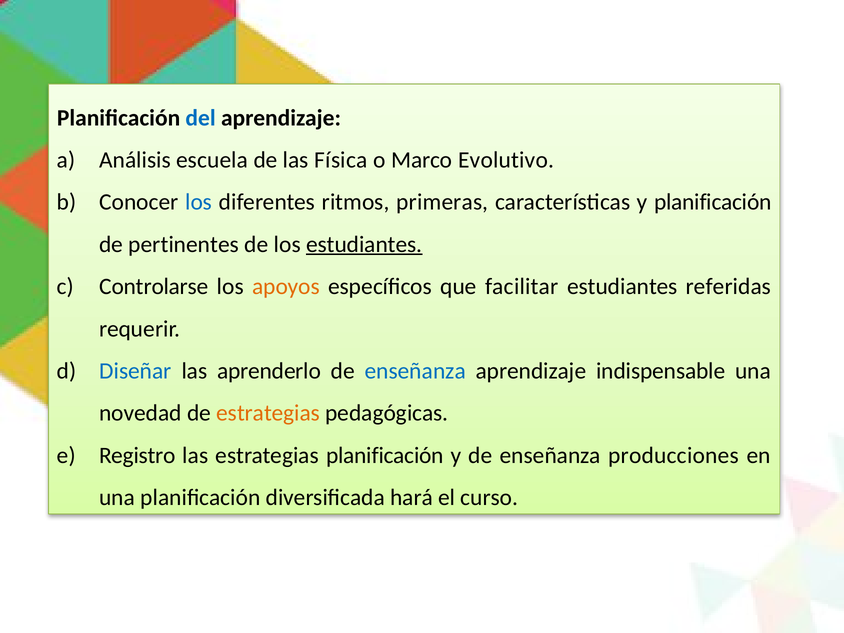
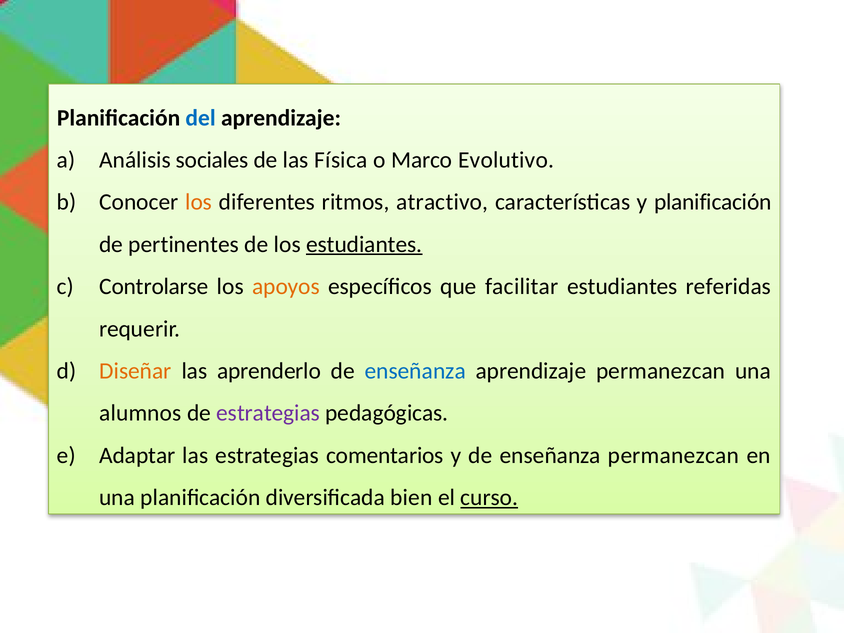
escuela: escuela -> sociales (212, 160)
los colour: blue -> orange (199, 202)
primeras: primeras -> atractivo (442, 202)
Diseñar colour: blue -> orange (135, 371)
aprendizaje indispensable: indispensable -> permanezcan (661, 371)
novedad: novedad -> alumnos (140, 413)
estrategias colour: orange -> purple (268, 413)
Registro: Registro -> Adaptar (137, 455)
estrategias planificación: planificación -> comentarios (385, 455)
enseñanza producciones: producciones -> permanezcan (674, 455)
hará: hará -> bien (411, 498)
curso underline: none -> present (489, 498)
